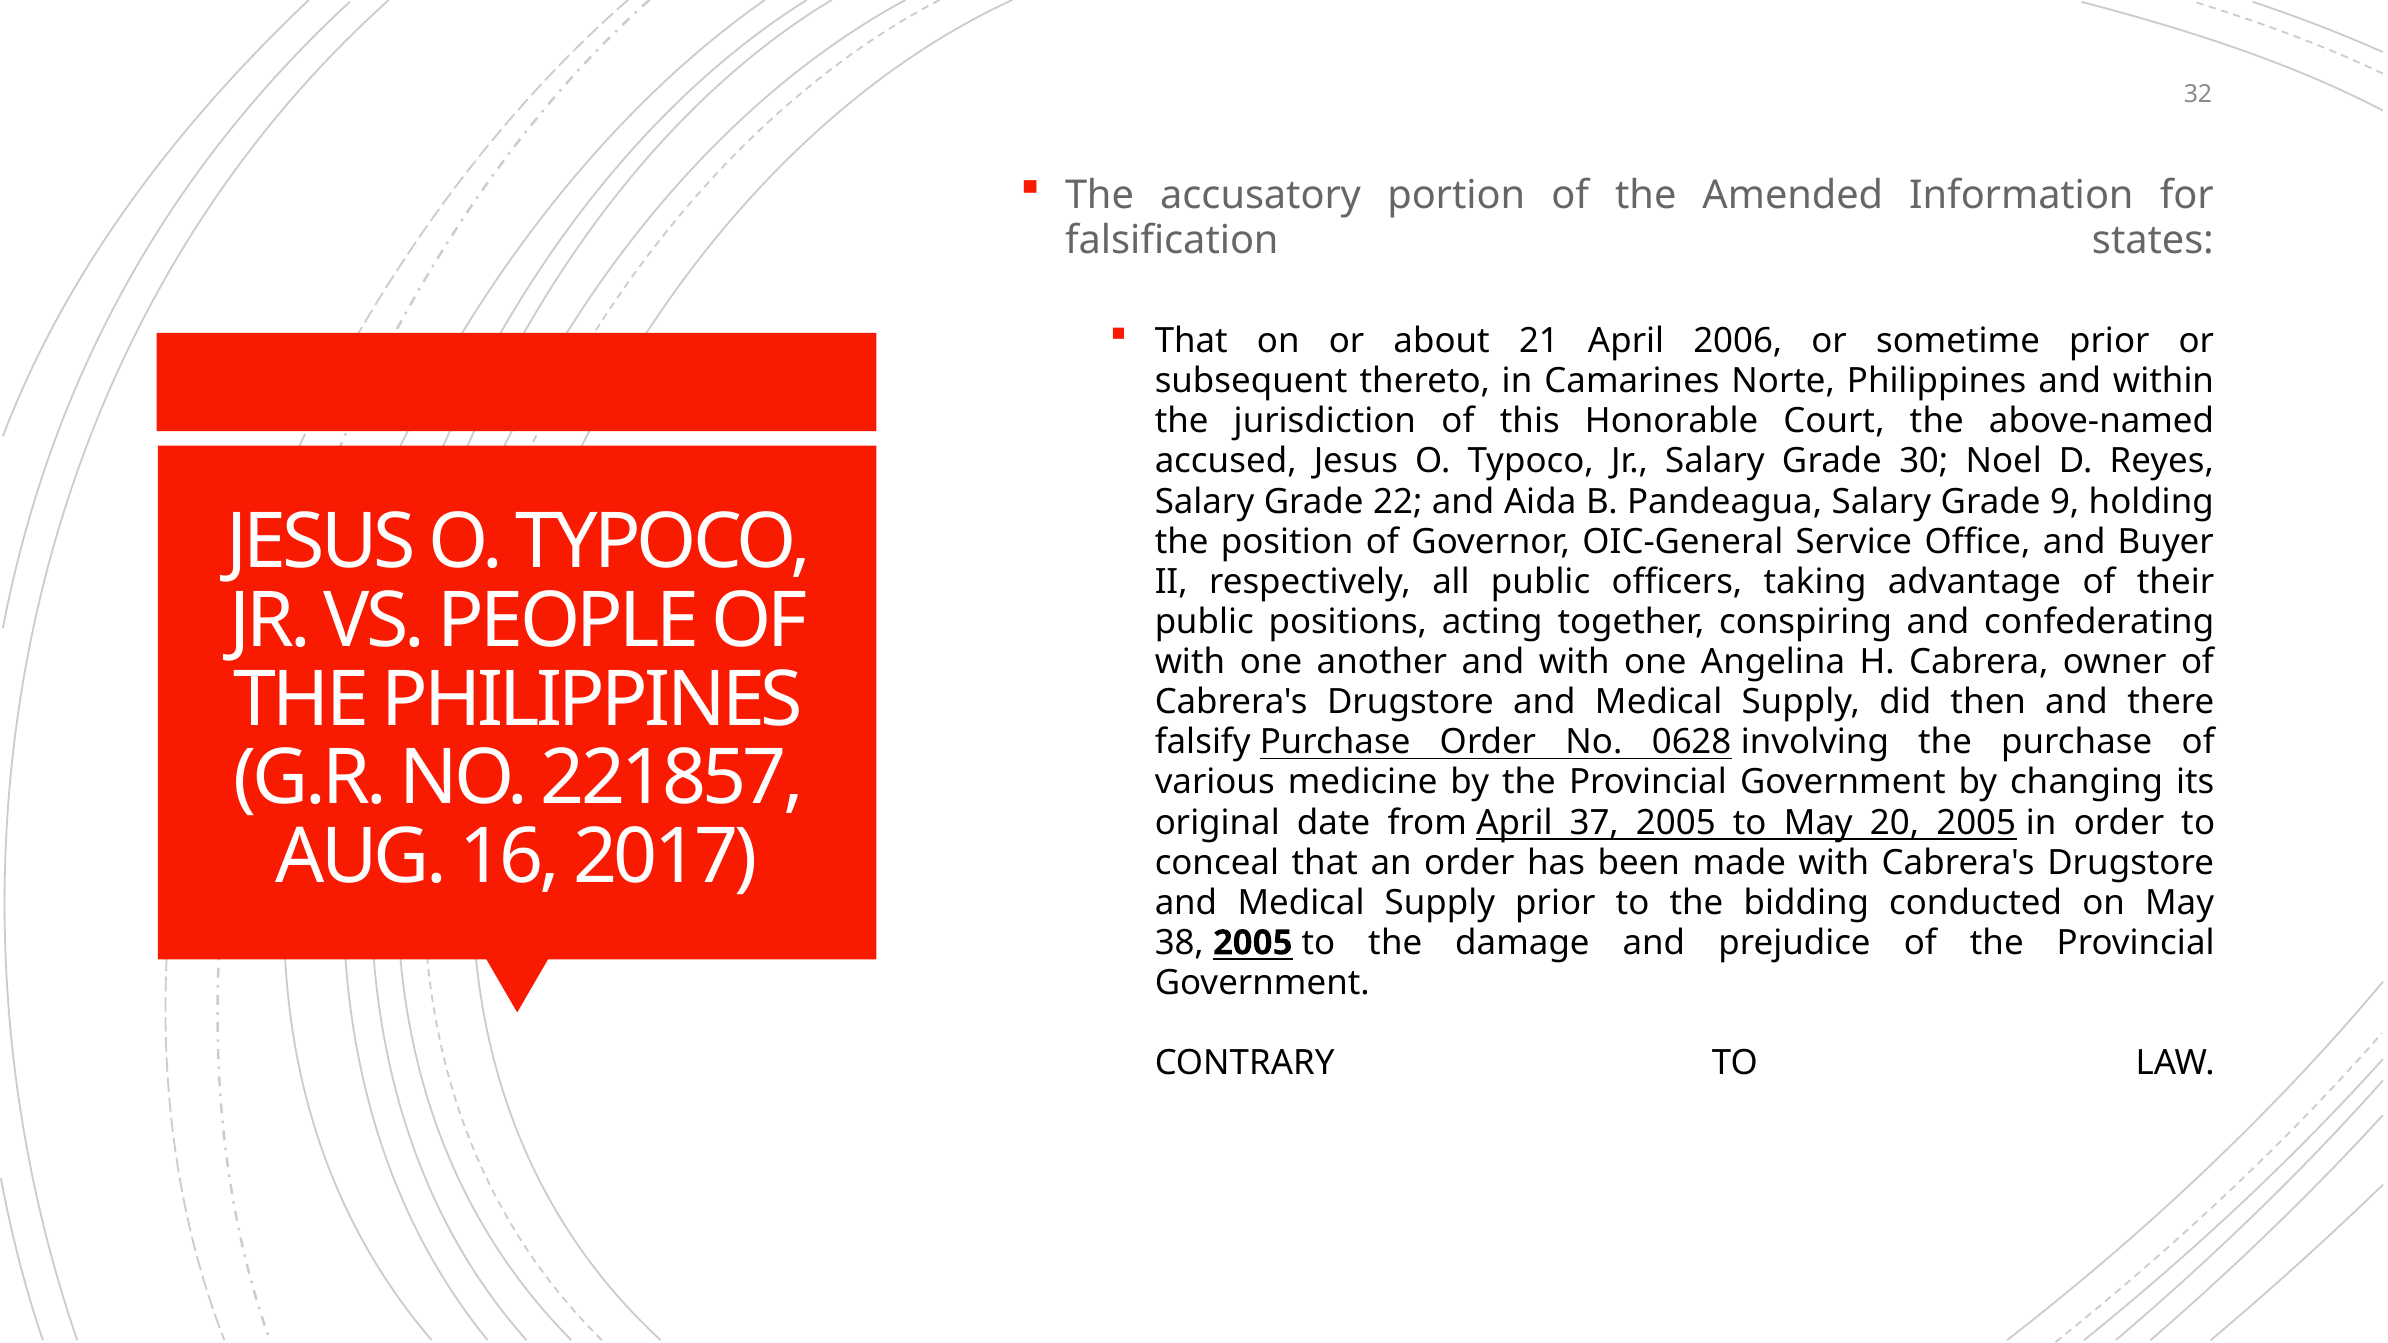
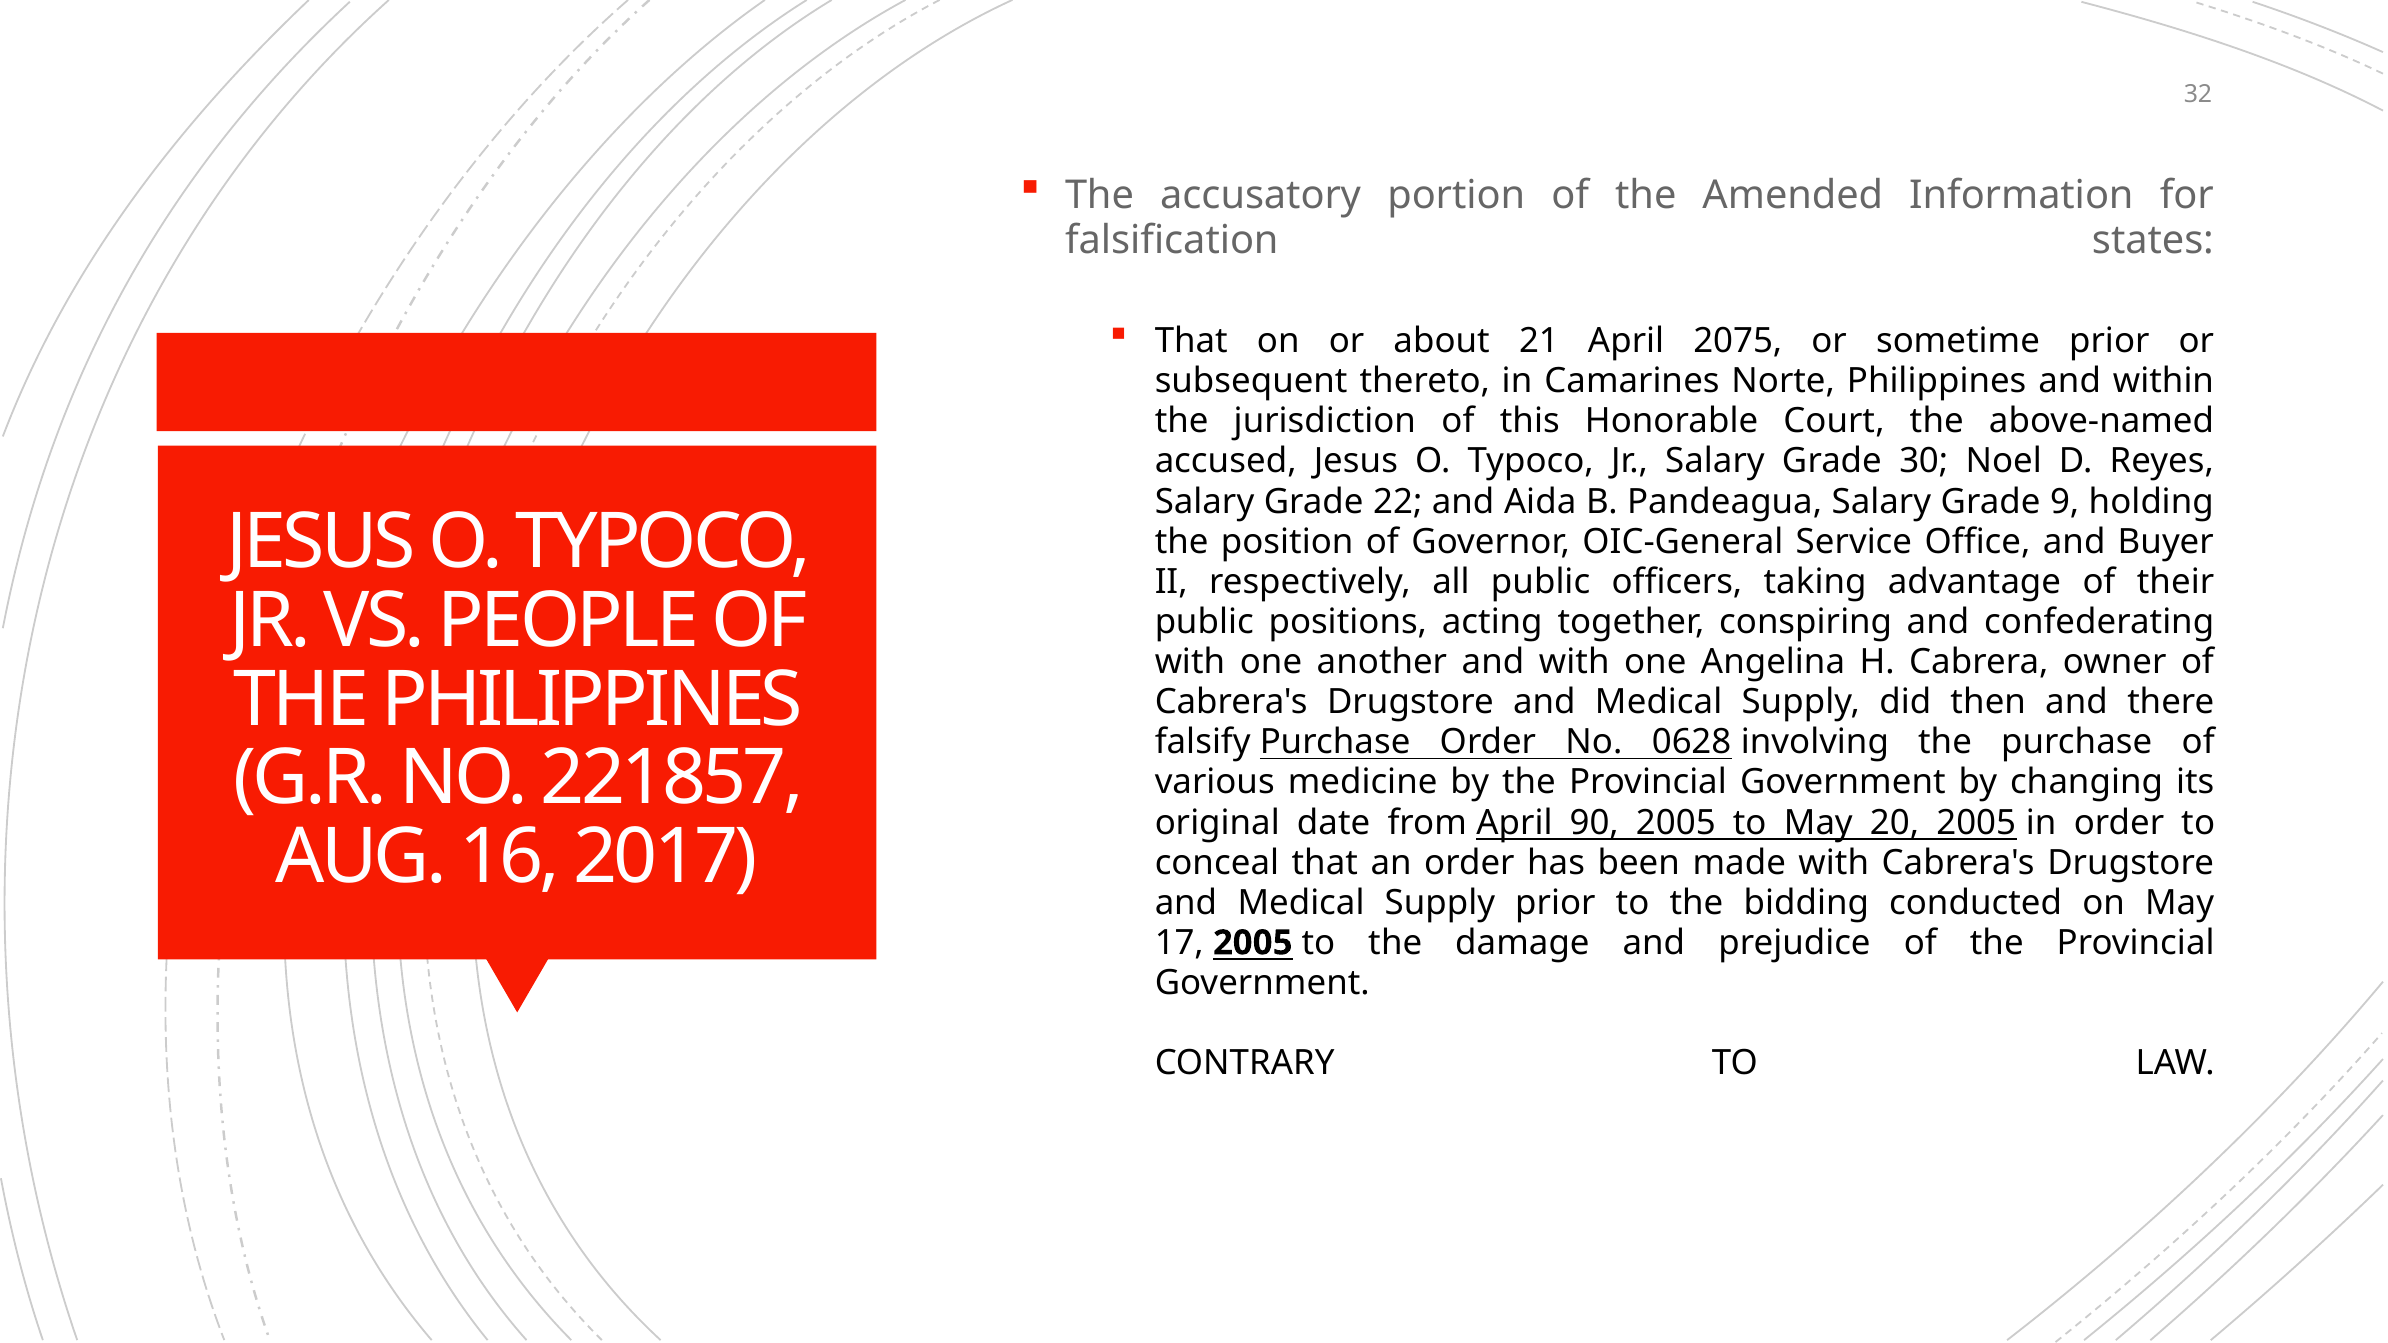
2006: 2006 -> 2075 (1738, 341)
37: 37 -> 90 (1594, 823)
38: 38 -> 17 (1179, 943)
